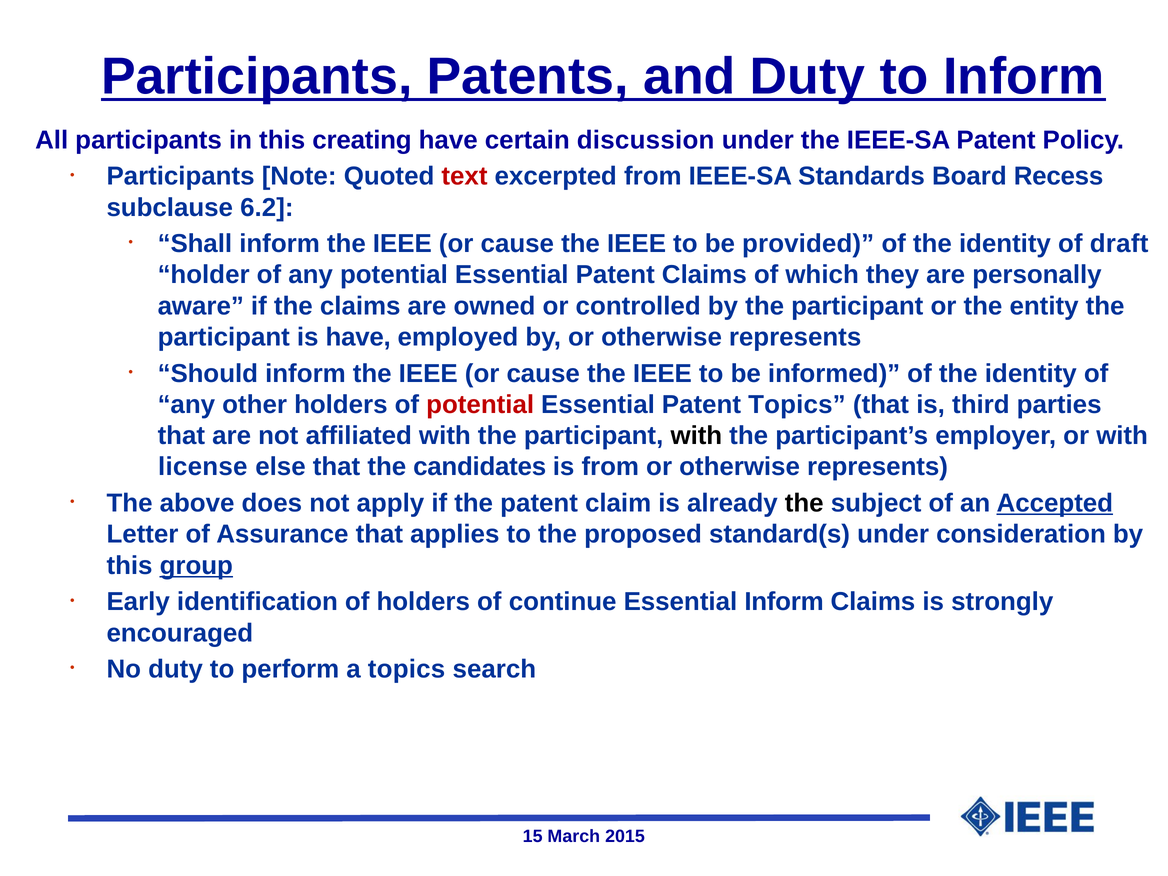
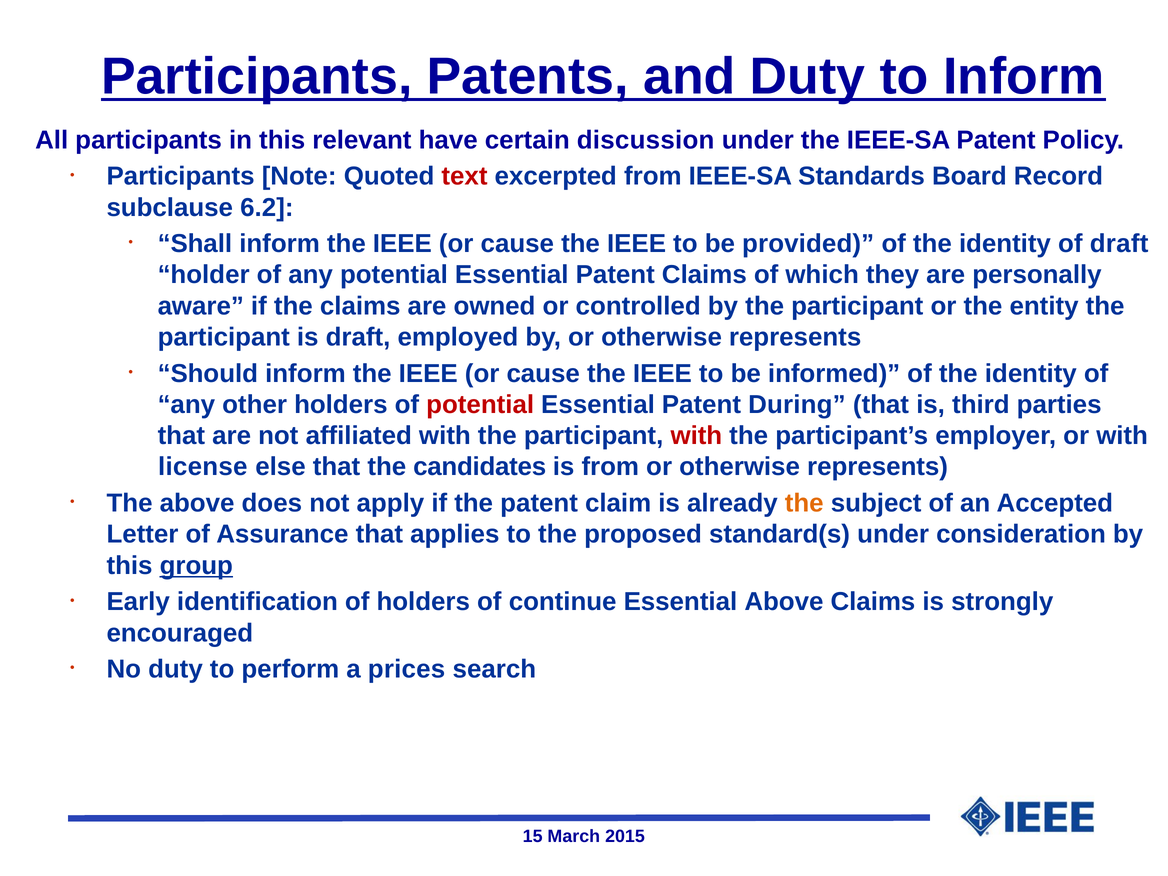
creating: creating -> relevant (362, 140)
Recess: Recess -> Record (1058, 176)
is have: have -> draft (358, 337)
Patent Topics: Topics -> During (797, 405)
with colour: black -> red (696, 436)
the colour: black -> orange (804, 503)
Accepted underline: present -> none (1055, 503)
Essential Inform: Inform -> Above (784, 602)
a topics: topics -> prices (407, 669)
